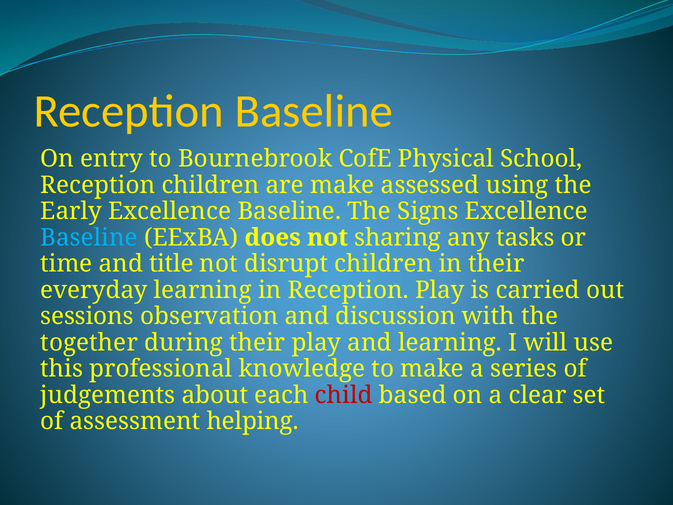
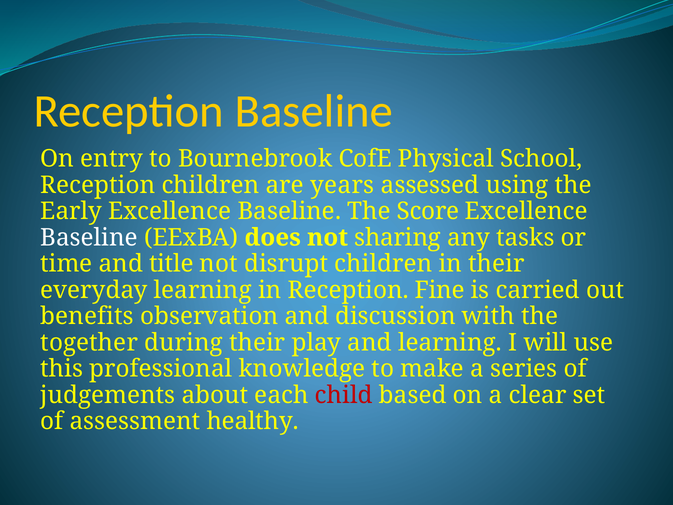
are make: make -> years (342, 185)
Signs: Signs -> Score (428, 211)
Baseline colour: light blue -> white (89, 237)
Reception Play: Play -> Fine (440, 290)
sessions: sessions -> benefits (87, 316)
helping: helping -> healthy (253, 421)
